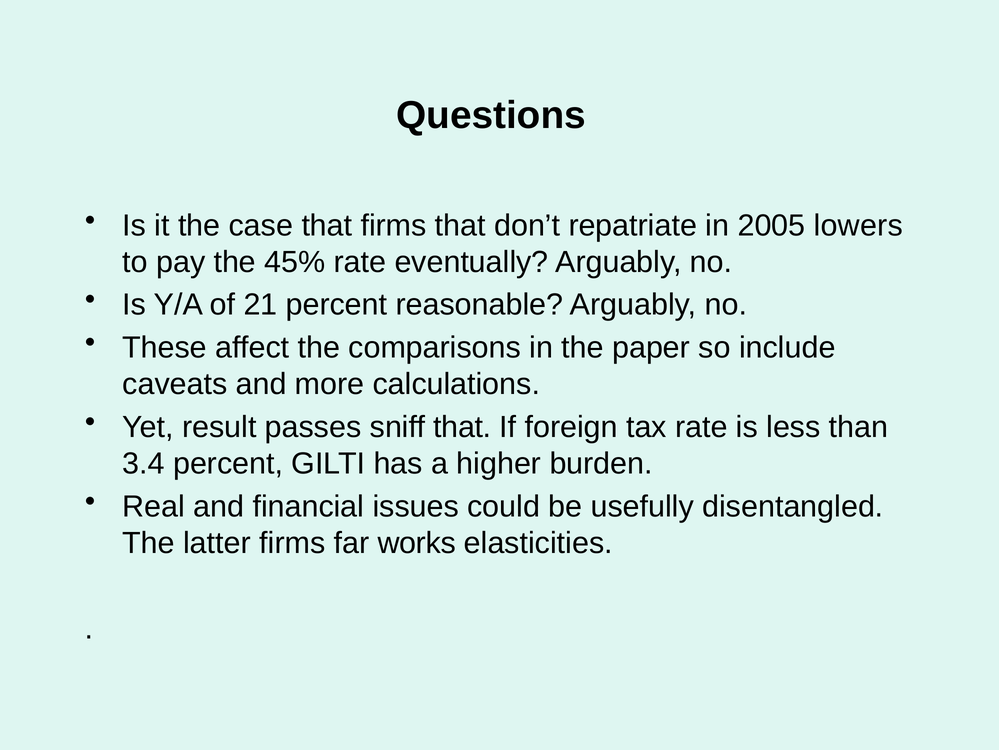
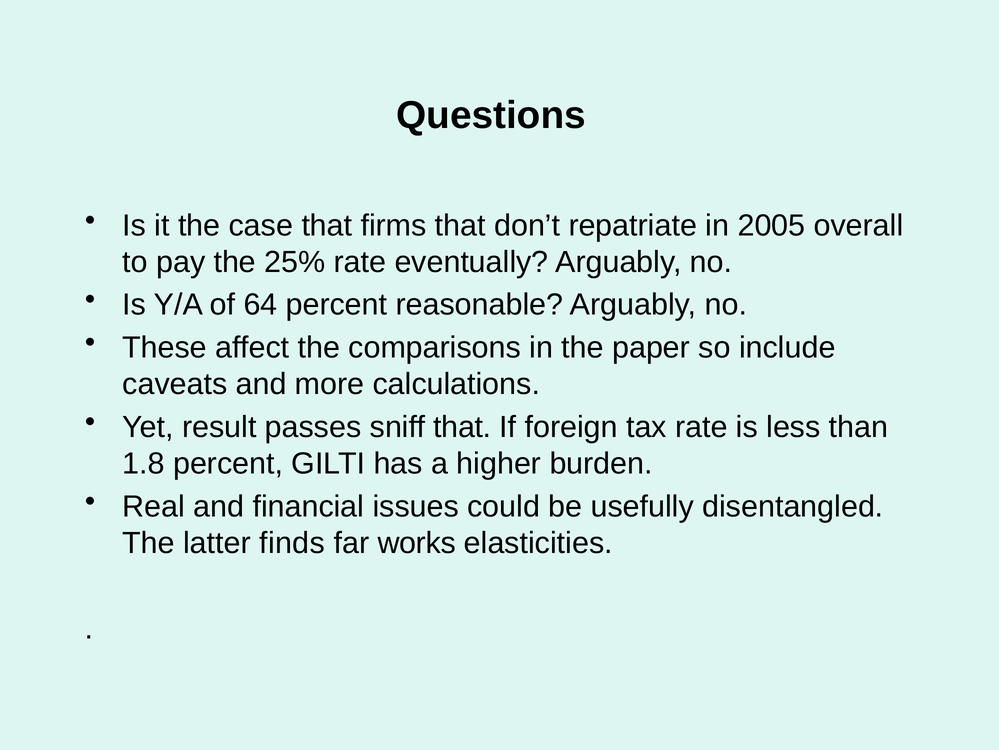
lowers: lowers -> overall (859, 225)
45%: 45% -> 25% (295, 262)
21: 21 -> 64 (260, 305)
3.4: 3.4 -> 1.8 (144, 463)
latter firms: firms -> finds (292, 543)
